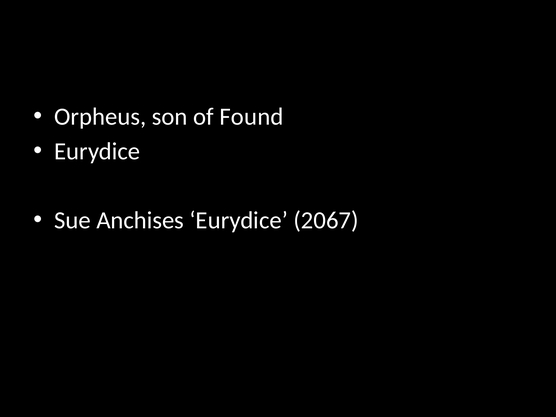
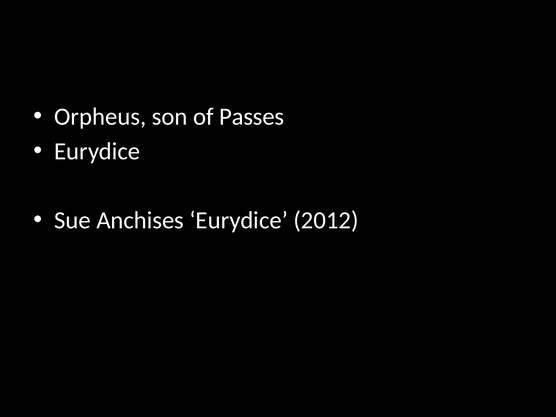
Found: Found -> Passes (252, 117)
2067: 2067 -> 2012 (326, 220)
